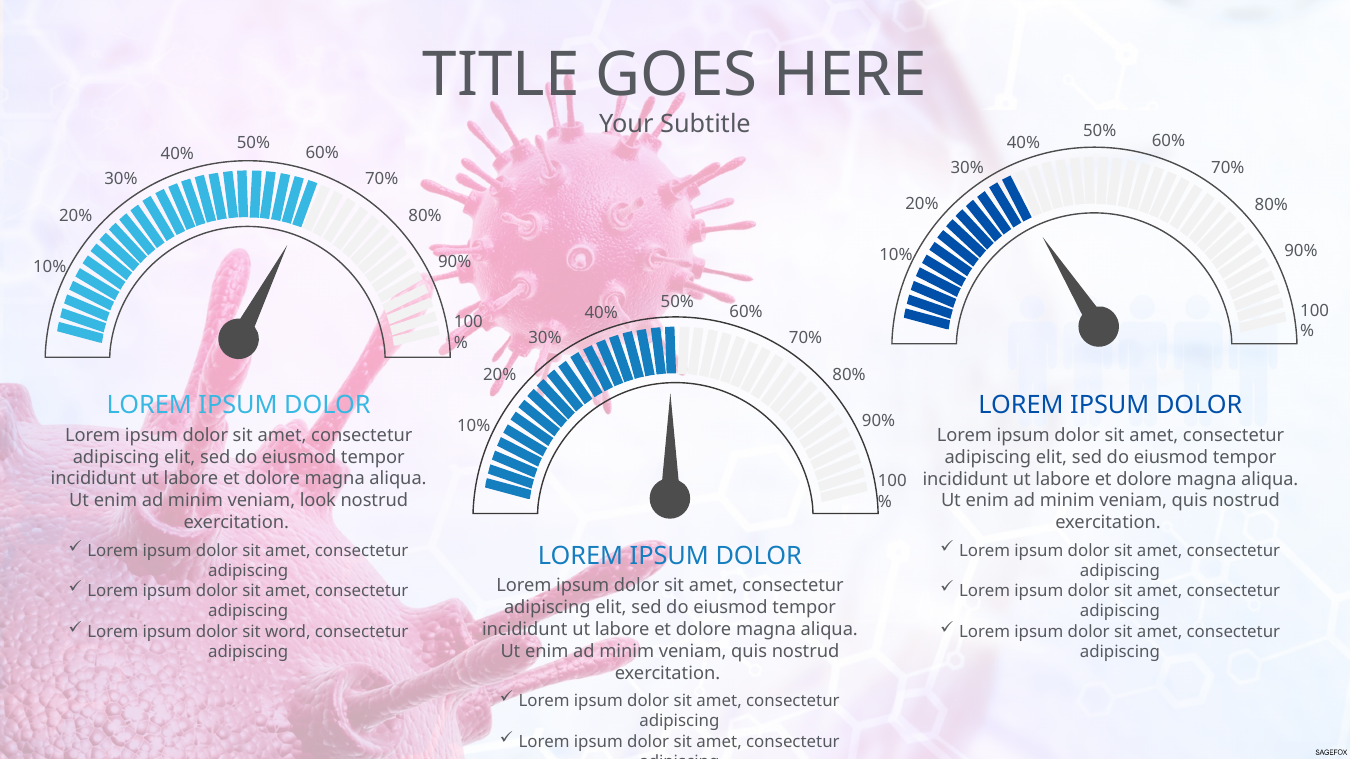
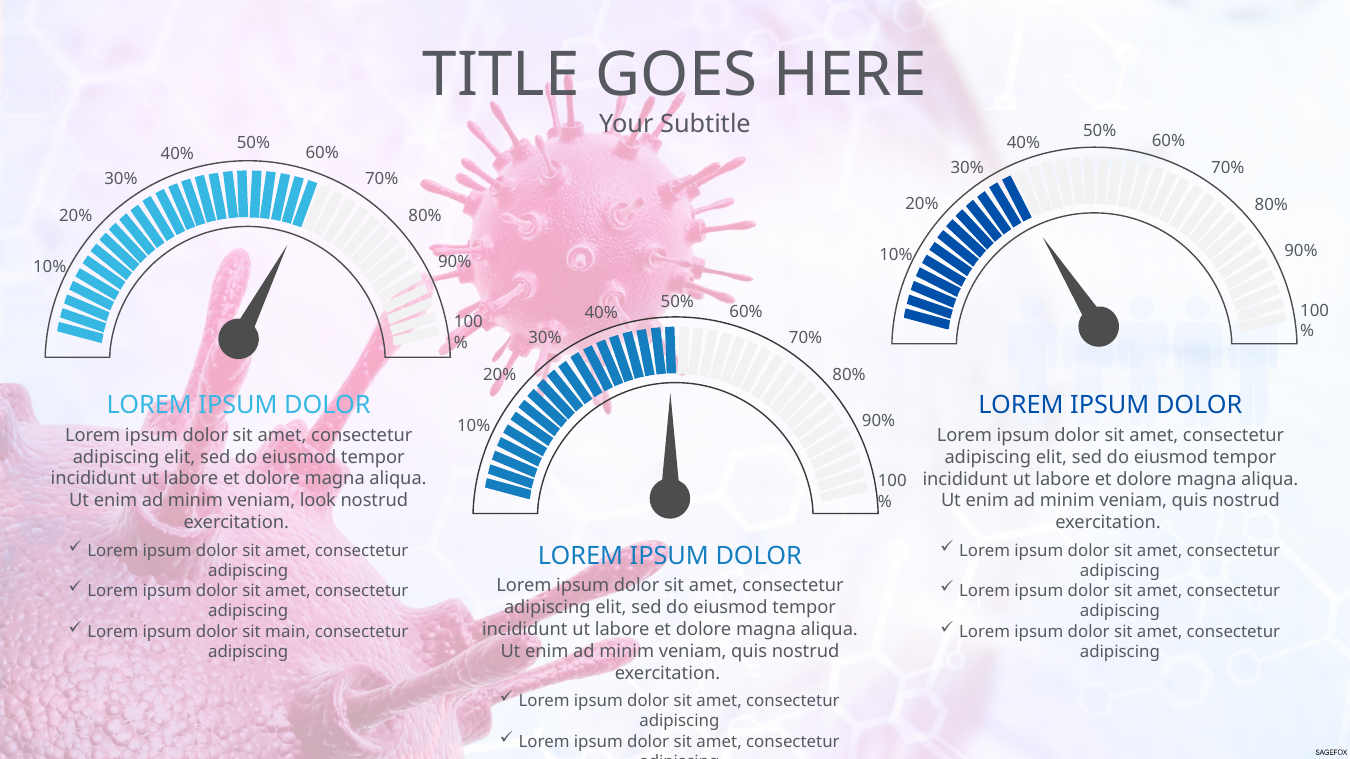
word: word -> main (288, 632)
